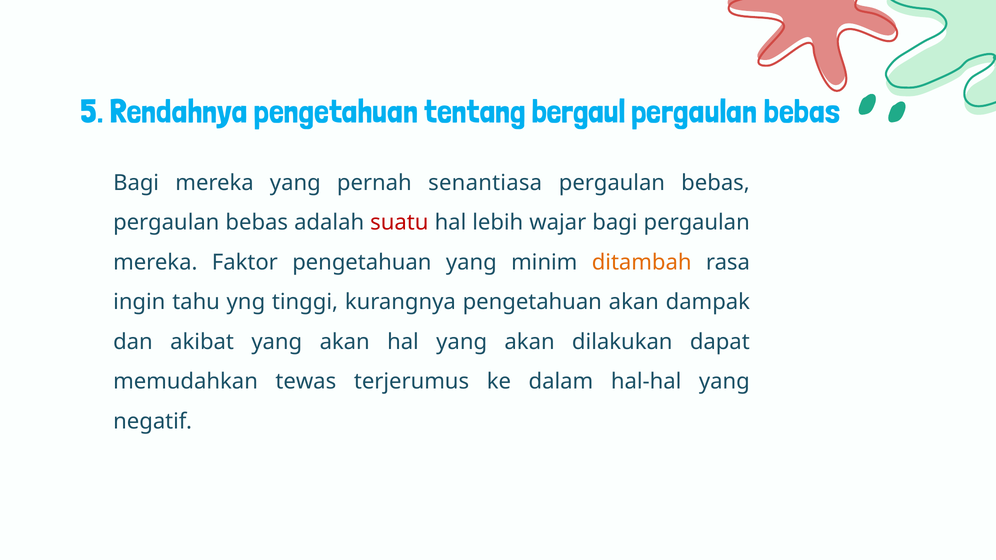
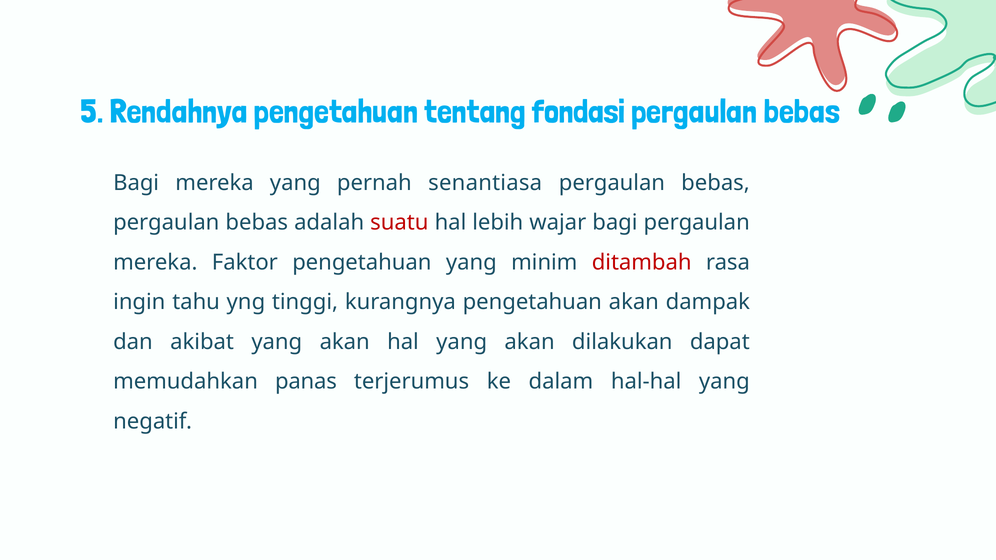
bergaul: bergaul -> fondasi (579, 112)
ditambah colour: orange -> red (642, 262)
tewas: tewas -> panas (306, 382)
